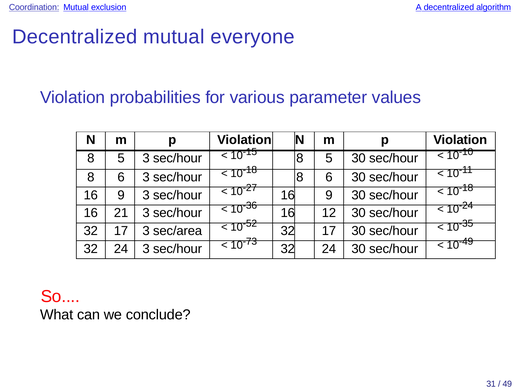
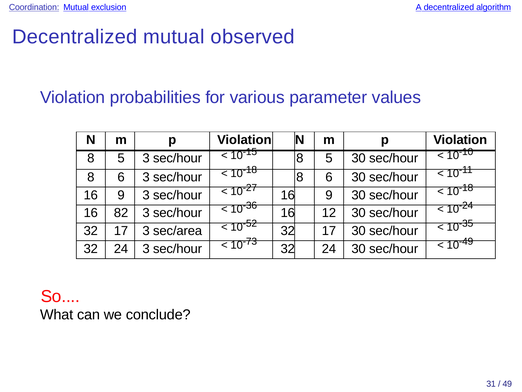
everyone: everyone -> observed (253, 37)
21: 21 -> 82 (121, 213)
